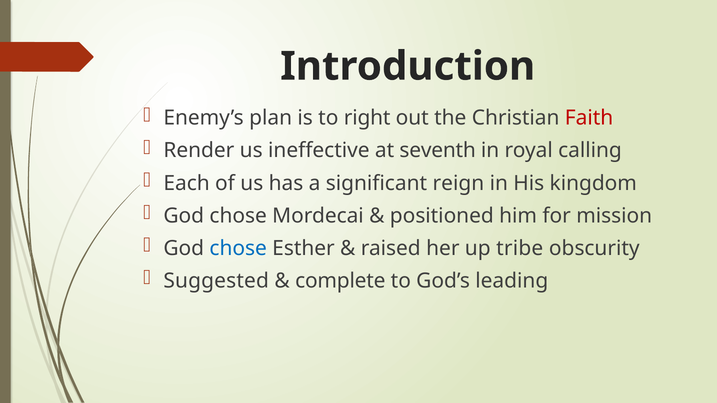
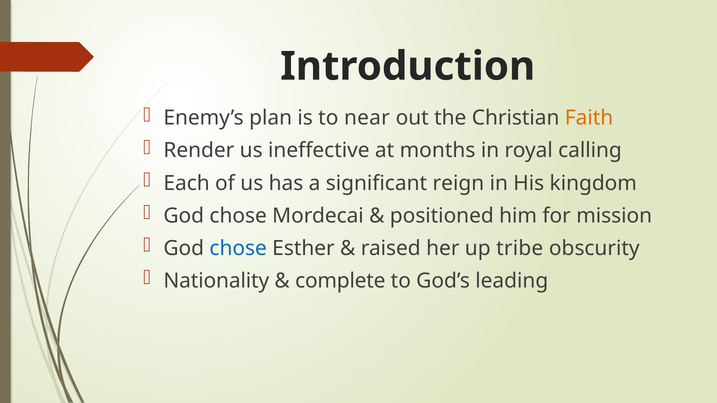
right: right -> near (367, 118)
Faith colour: red -> orange (589, 118)
seventh: seventh -> months (438, 151)
Suggested: Suggested -> Nationality (216, 281)
